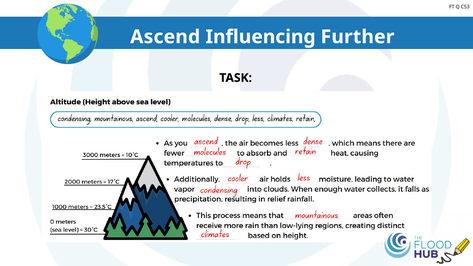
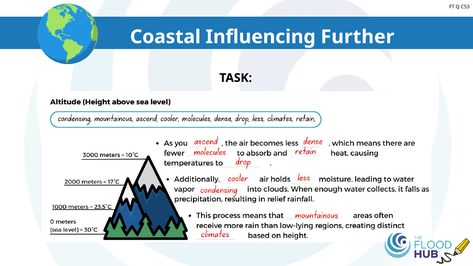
Ascend: Ascend -> Coastal (165, 37)
